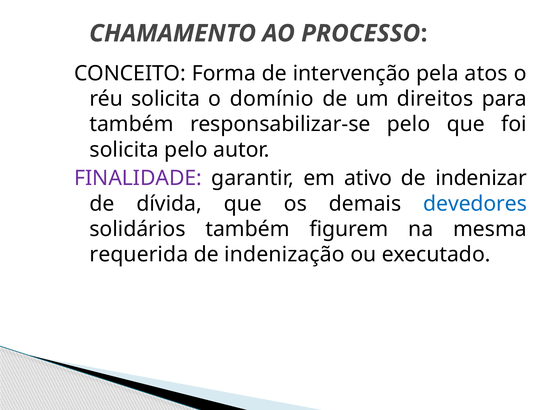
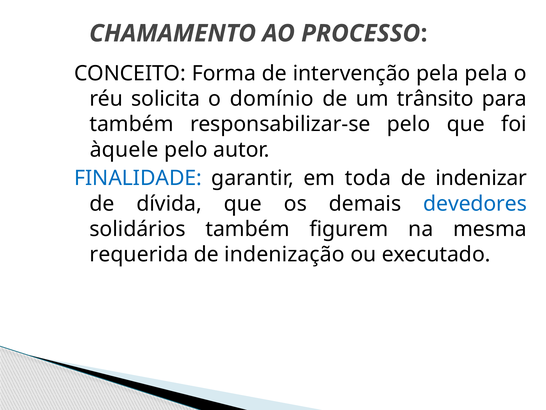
pela atos: atos -> pela (486, 73)
direitos: direitos -> trânsito (435, 99)
solicita: solicita -> àquele (124, 150)
FINALIDADE colour: purple -> blue (138, 178)
ativo: ativo -> toda (368, 178)
